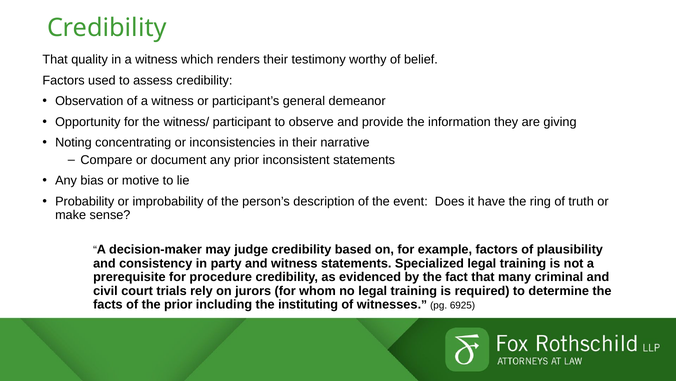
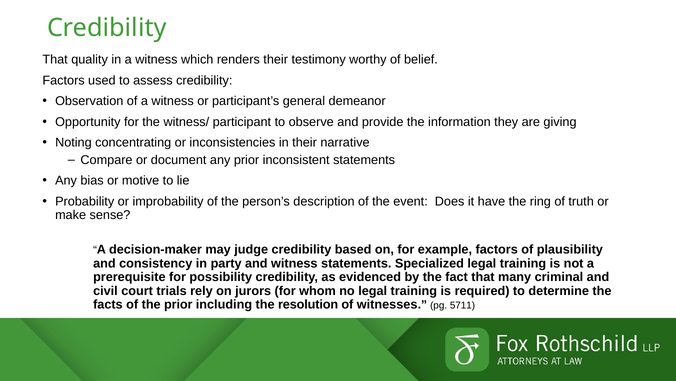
procedure: procedure -> possibility (221, 277)
instituting: instituting -> resolution (308, 304)
6925: 6925 -> 5711 (462, 305)
